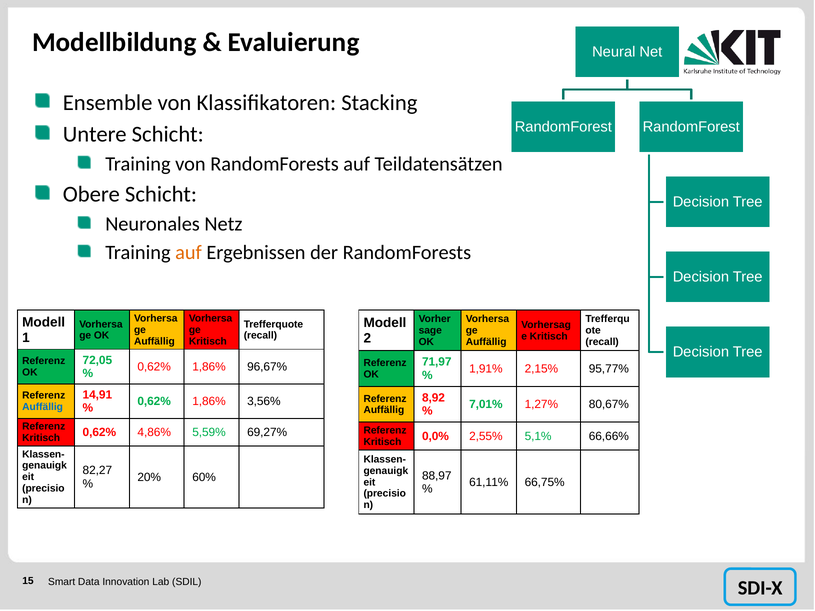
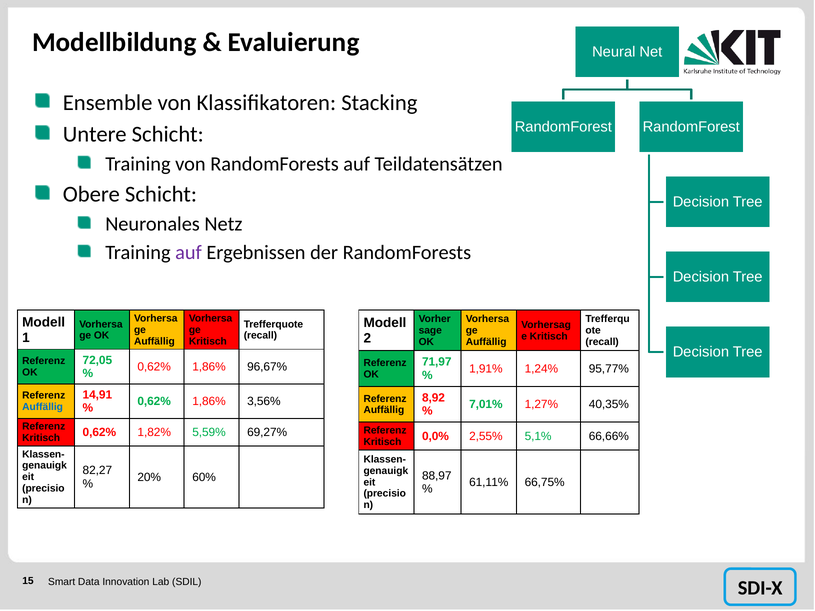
auf colour: orange -> purple (188, 253)
2,15%: 2,15% -> 1,24% (541, 369)
80,67%: 80,67% -> 40,35% (609, 405)
4,86%: 4,86% -> 1,82% (154, 433)
